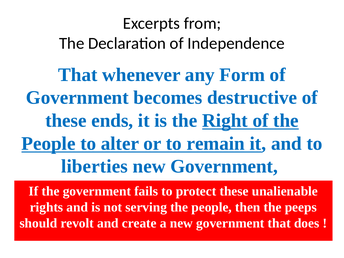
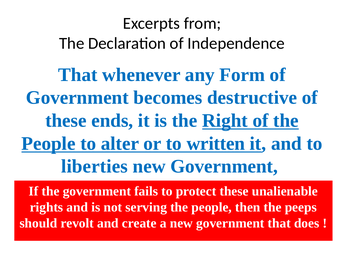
remain: remain -> written (216, 144)
